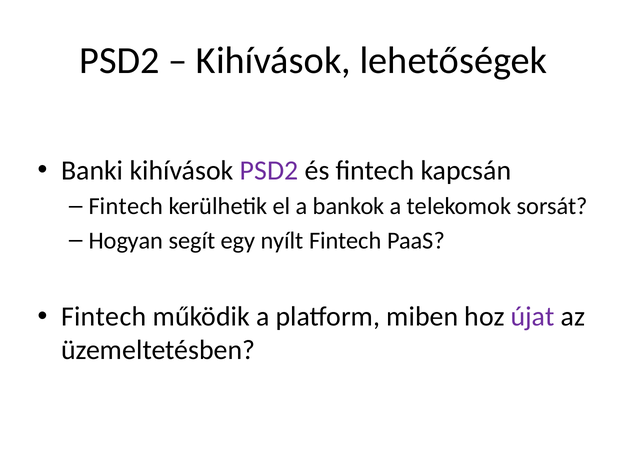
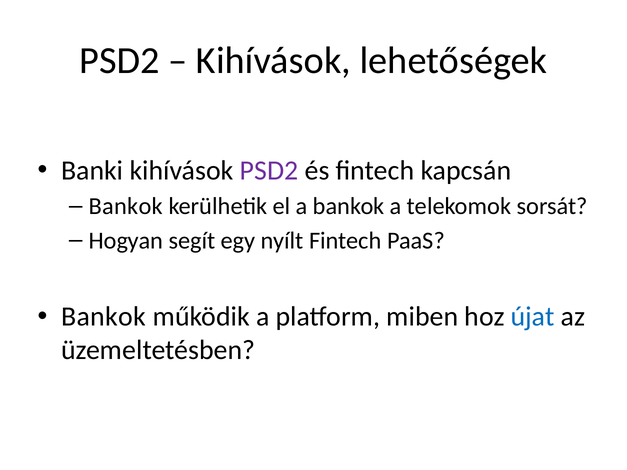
Fintech: Fintech -> Bankok (126, 207)
Fintech: Fintech -> Bankok (104, 317)
újat colour: purple -> blue (533, 317)
